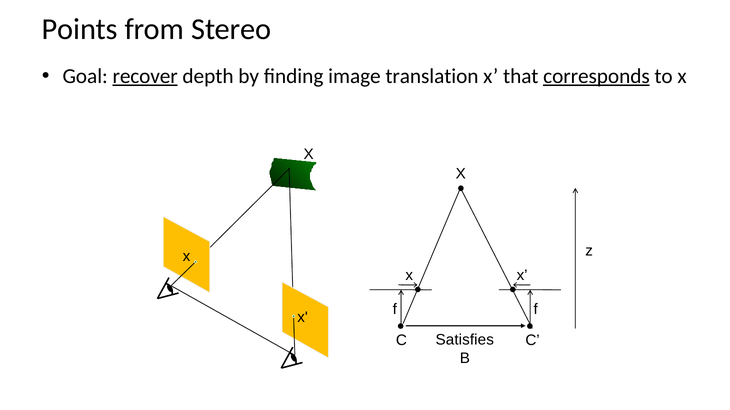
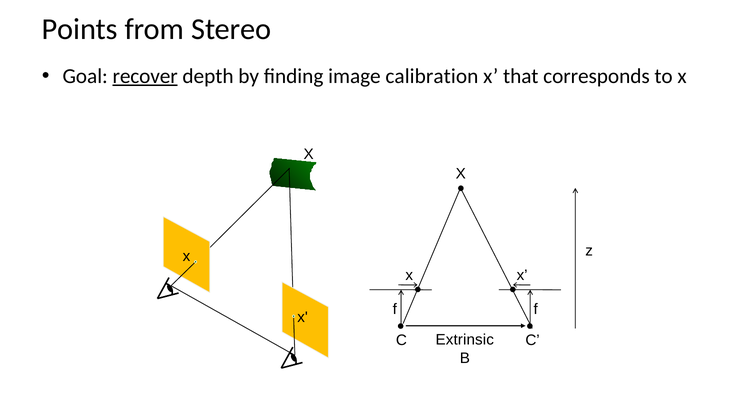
translation: translation -> calibration (432, 76)
corresponds underline: present -> none (596, 76)
Satisfies: Satisfies -> Extrinsic (465, 340)
